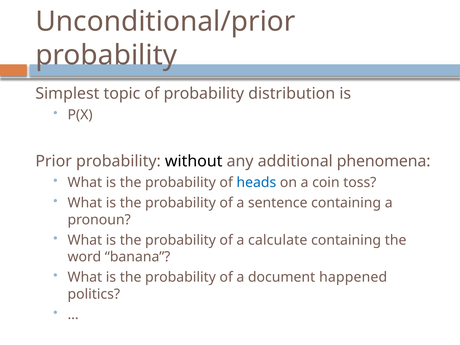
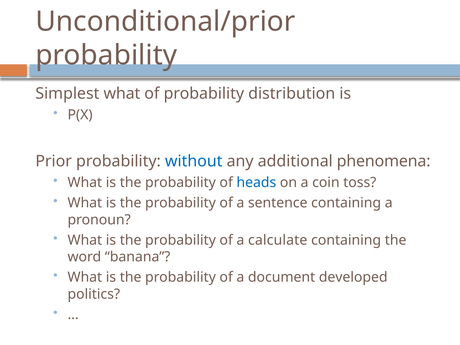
Simplest topic: topic -> what (122, 93)
without colour: black -> blue (194, 161)
happened: happened -> developed (353, 277)
